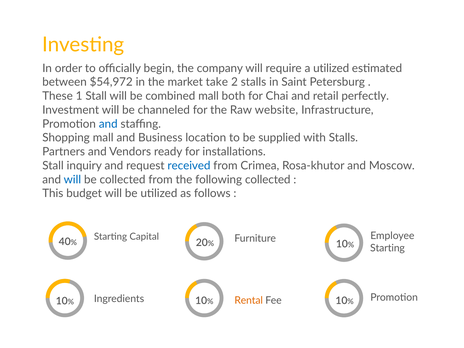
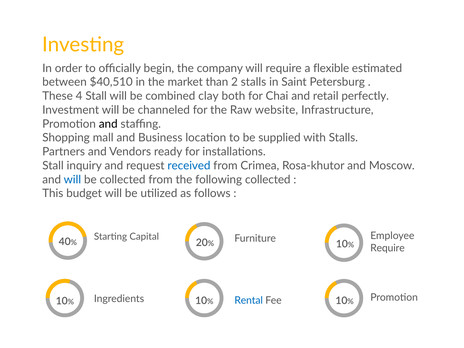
a utilized: utilized -> flexible (331, 68)
$54,972: $54,972 -> $40,510 (111, 82)
take: take -> than (217, 82)
1: 1 -> 4 (79, 96)
combined mall: mall -> clay (208, 96)
and colour: blue -> black (108, 124)
Starting: Starting -> Require (388, 248)
Rental colour: orange -> blue (249, 300)
